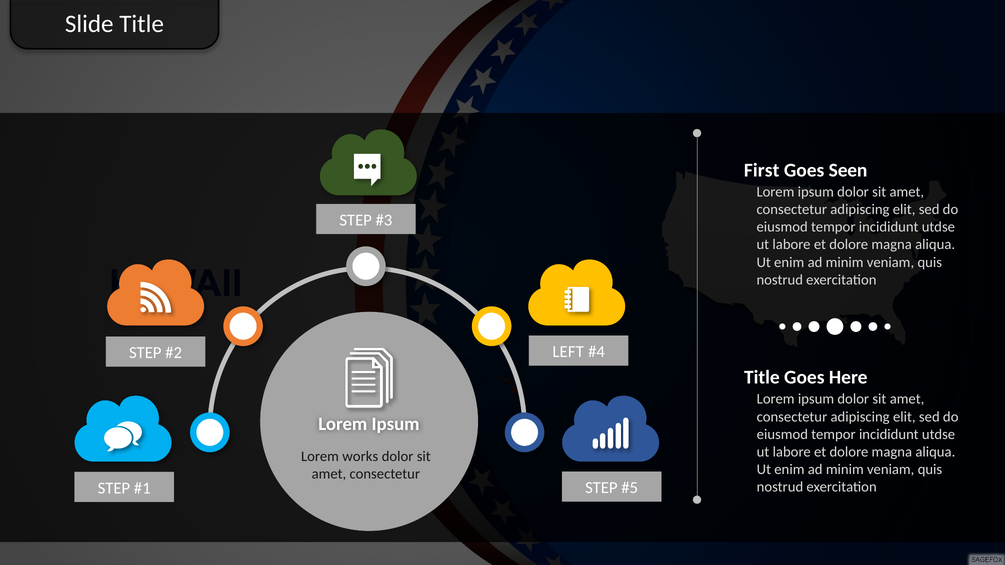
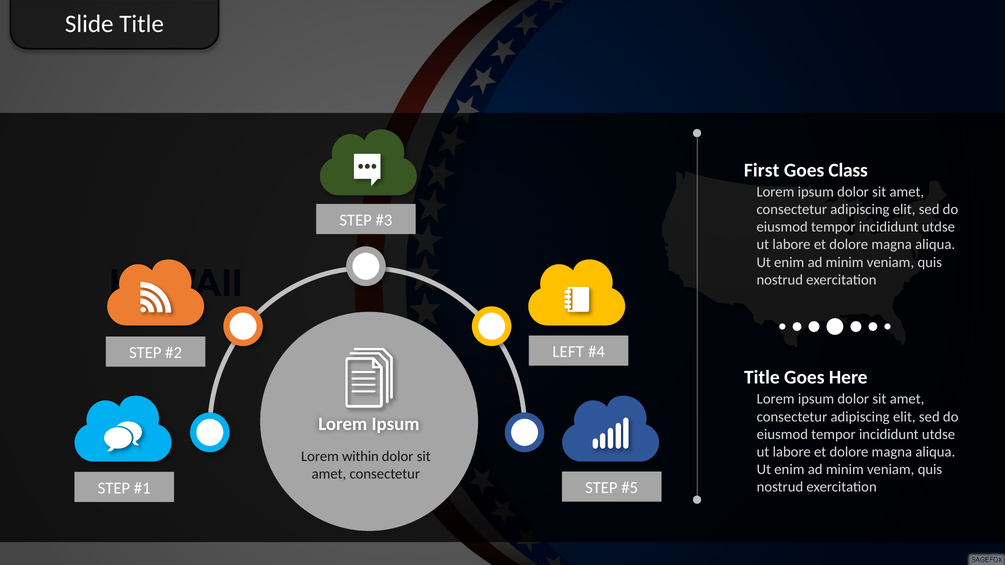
Seen: Seen -> Class (848, 170)
works: works -> within (360, 456)
